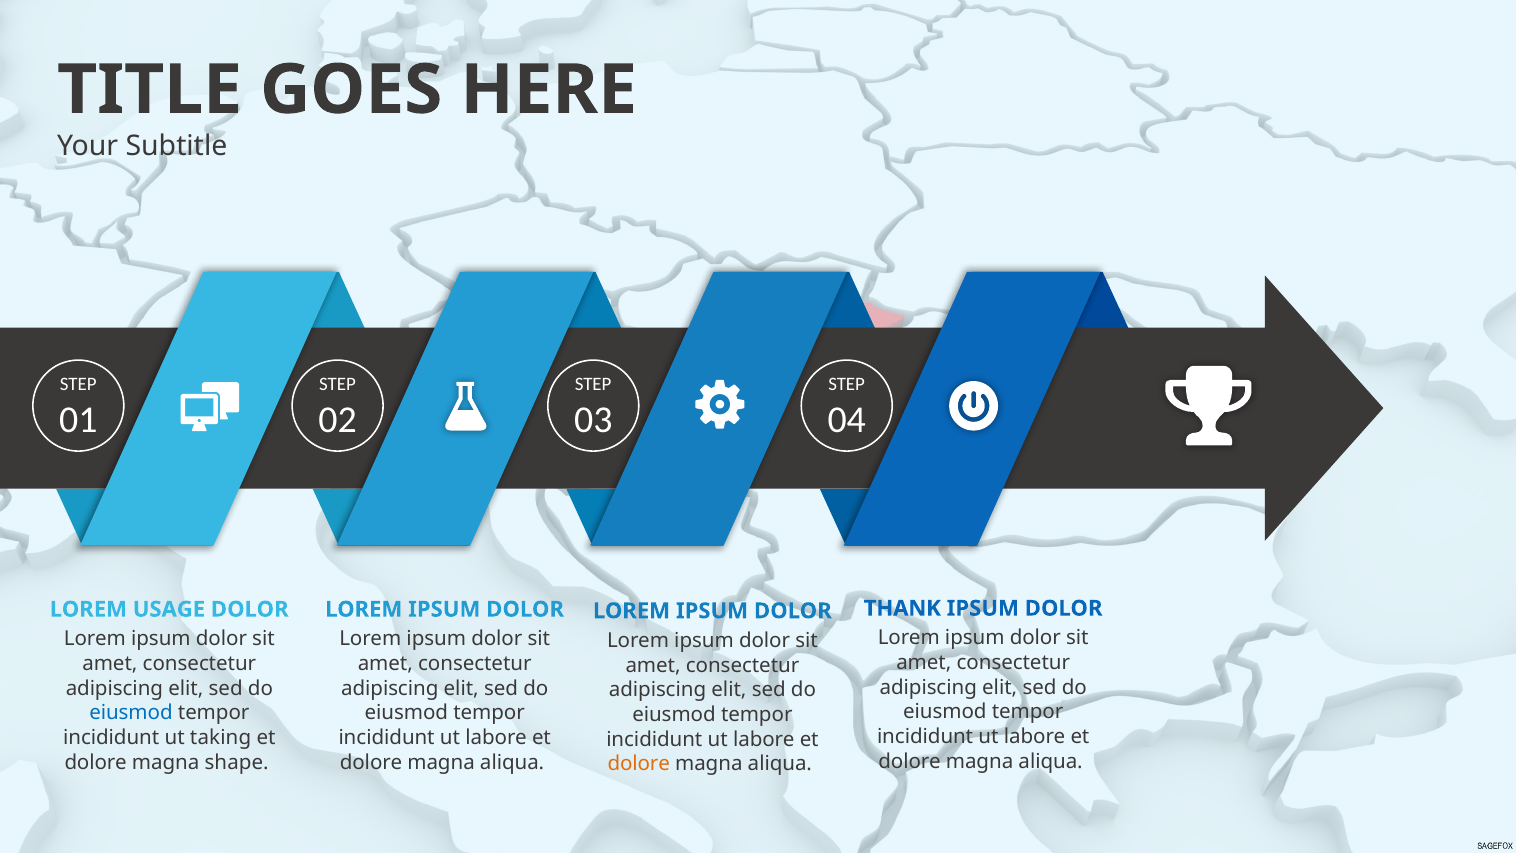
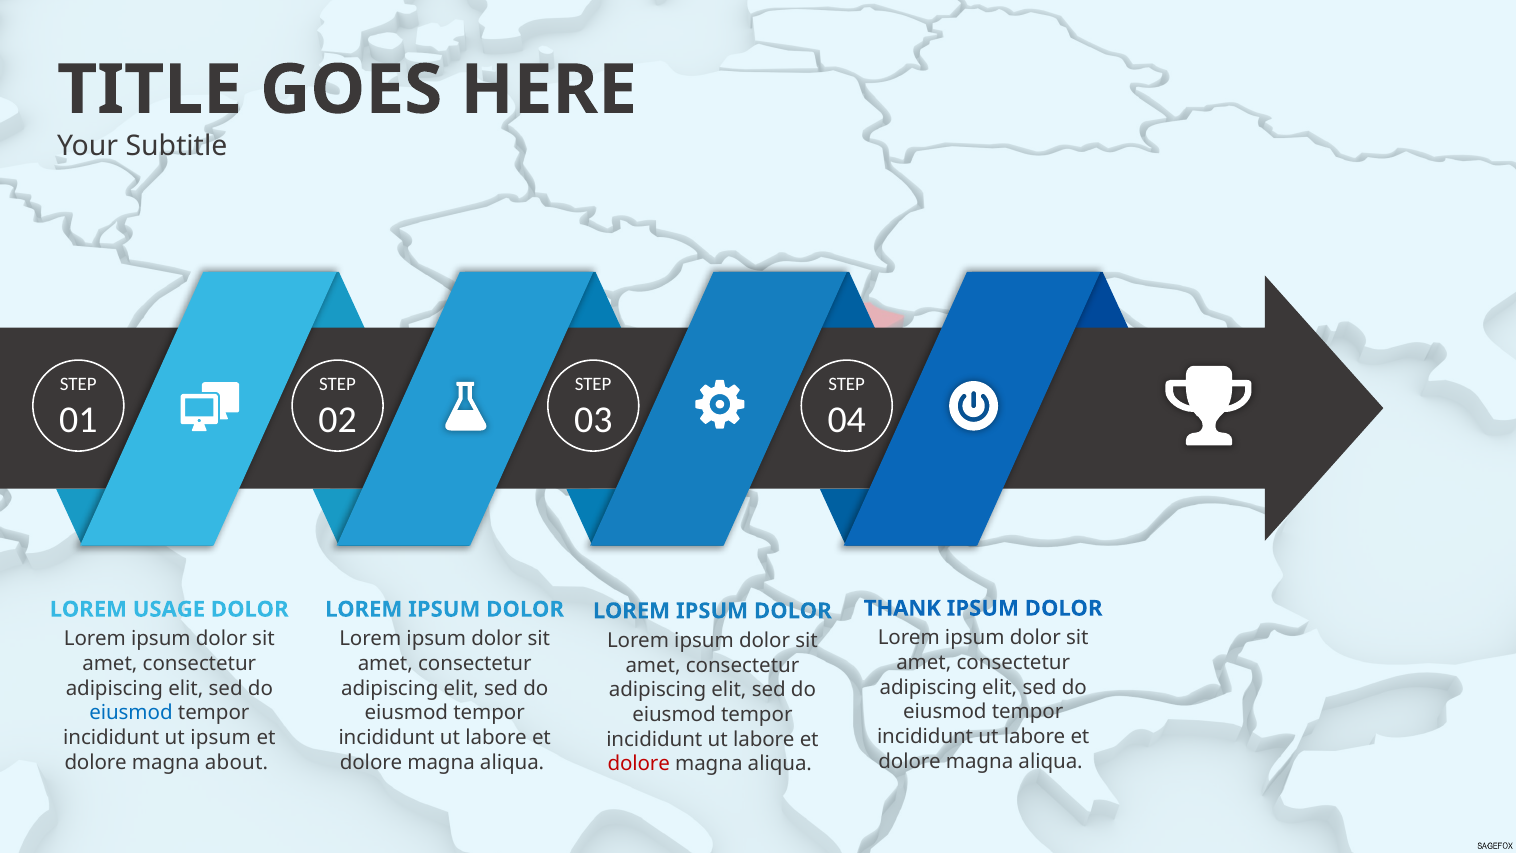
ut taking: taking -> ipsum (221, 737)
shape: shape -> about (237, 762)
dolore colour: orange -> red (639, 764)
